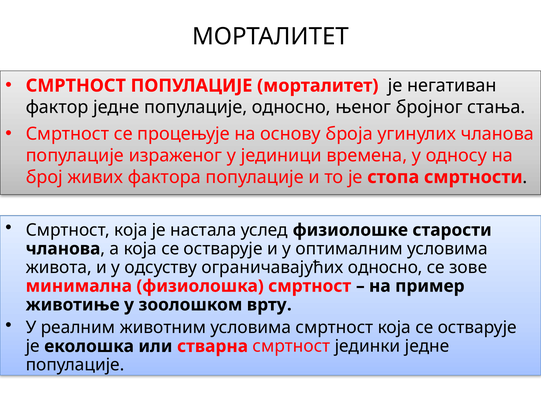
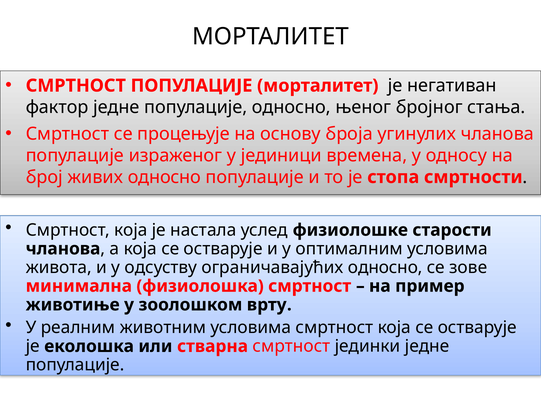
живих фактора: фактора -> односно (164, 177)
